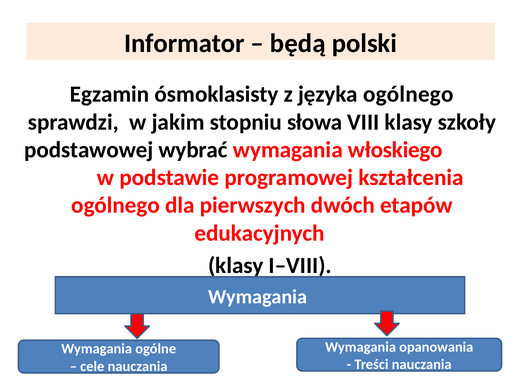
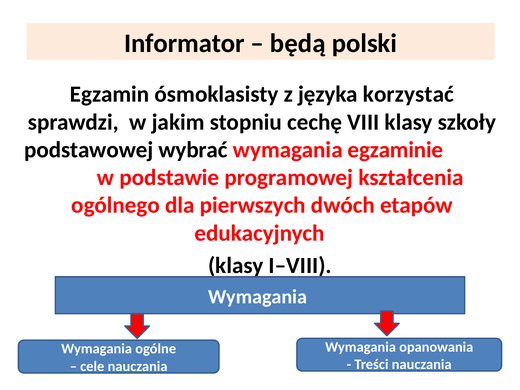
języka ogólnego: ogólnego -> korzystać (408, 94)
słowa: słowa -> cechę (315, 122)
włoskiego: włoskiego -> egzaminie (395, 150)
